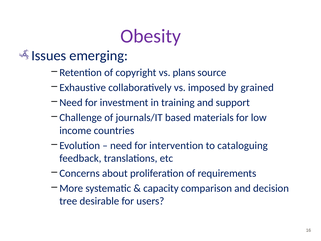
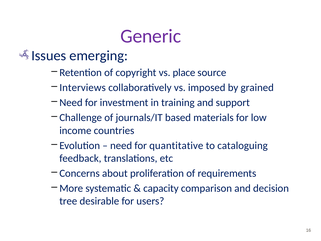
Obesity: Obesity -> Generic (151, 36)
plans: plans -> place (184, 73)
Exhaustive: Exhaustive -> Interviews (83, 88)
intervention: intervention -> quantitative (176, 145)
